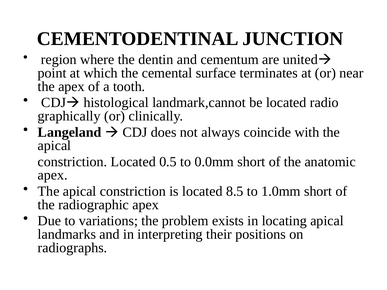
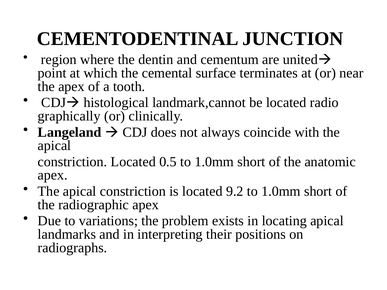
0.5 to 0.0mm: 0.0mm -> 1.0mm (214, 162)
8.5: 8.5 -> 9.2 (235, 191)
